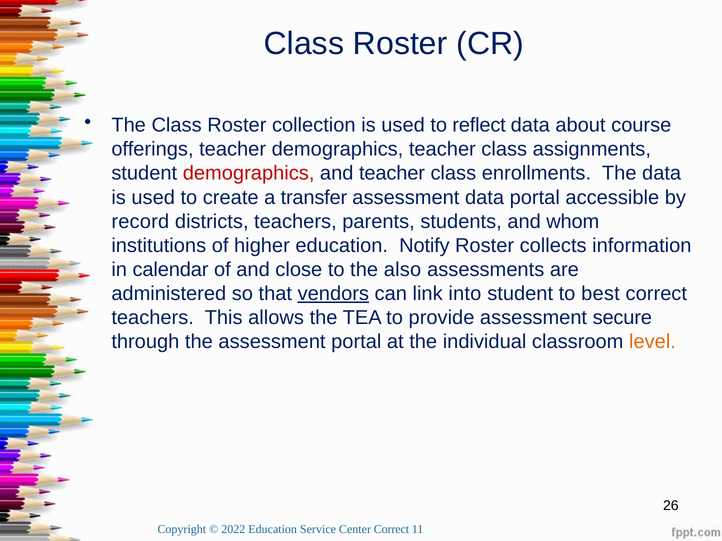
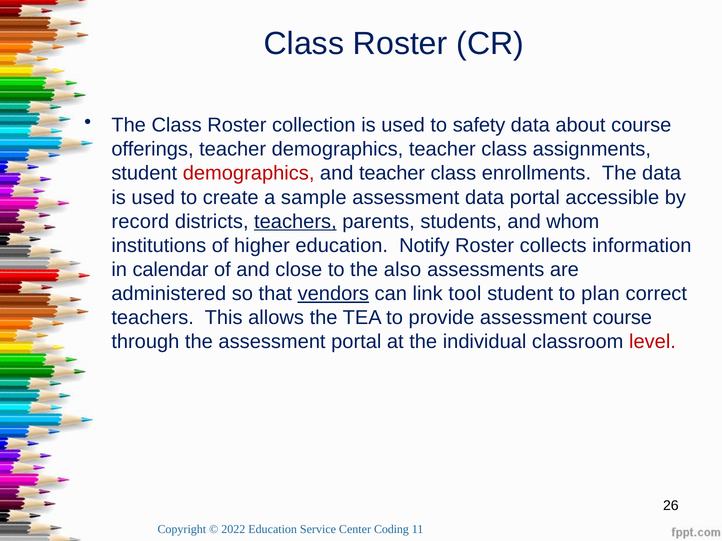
reflect: reflect -> safety (479, 125)
transfer: transfer -> sample (314, 198)
teachers underline: none -> present (295, 222)
into: into -> tool (465, 294)
best: best -> plan (600, 294)
assessment secure: secure -> course (622, 318)
level colour: orange -> red (652, 342)
Center Correct: Correct -> Coding (391, 530)
